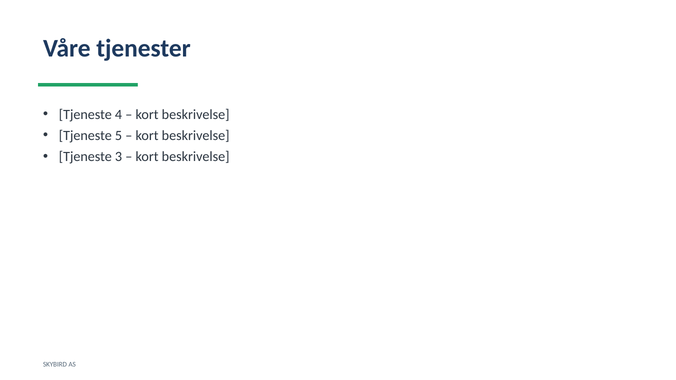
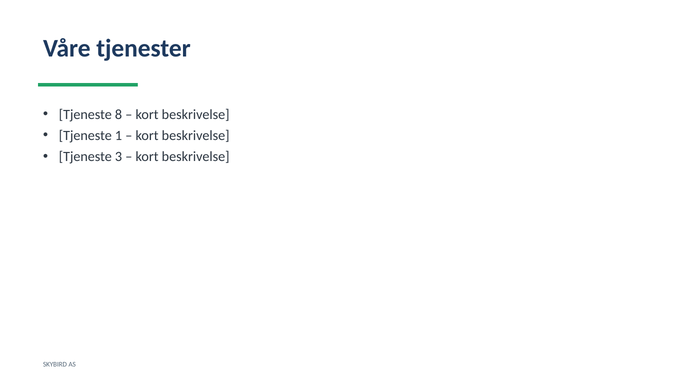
4: 4 -> 8 (119, 114)
5: 5 -> 1 (119, 136)
